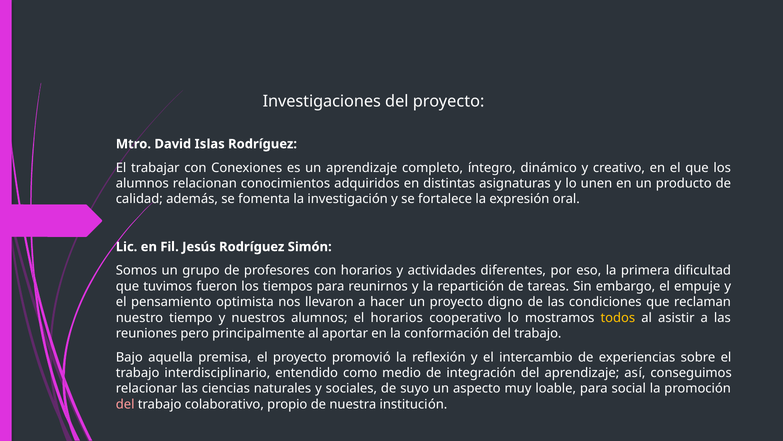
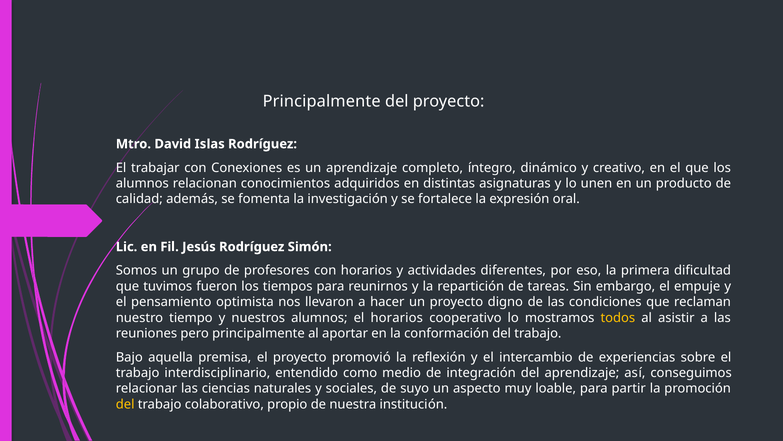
Investigaciones: Investigaciones -> Principalmente (322, 101)
social: social -> partir (629, 388)
del colour: pink -> yellow (125, 404)
